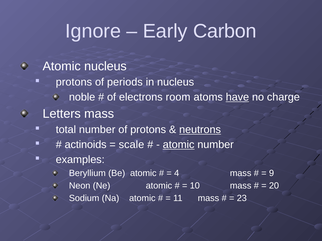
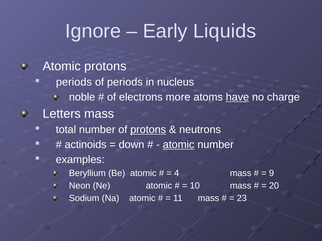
Carbon: Carbon -> Liquids (225, 31)
Atomic nucleus: nucleus -> protons (105, 66)
protons: protons -> periods (74, 82)
room: room -> more (178, 97)
protons underline: none -> present (148, 130)
neutrons underline: present -> none (200, 130)
scale: scale -> down (131, 145)
